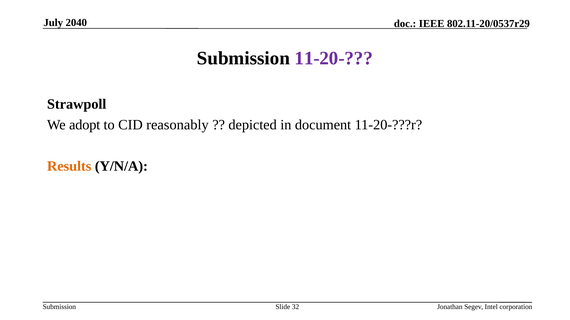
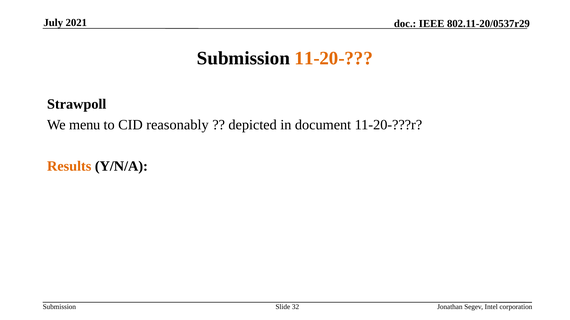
2040: 2040 -> 2021 (76, 23)
11-20- colour: purple -> orange (334, 58)
adopt: adopt -> menu (85, 125)
